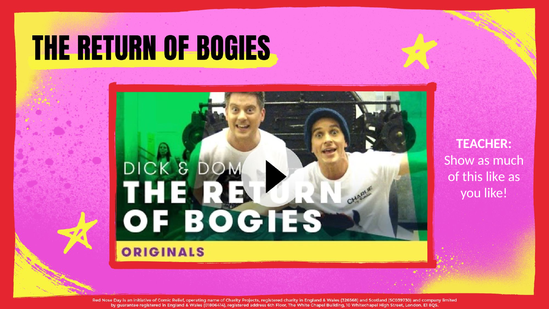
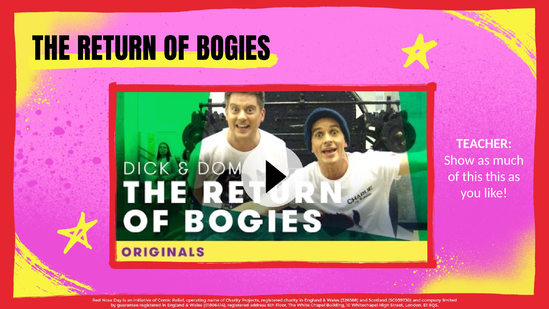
this like: like -> this (495, 177)
